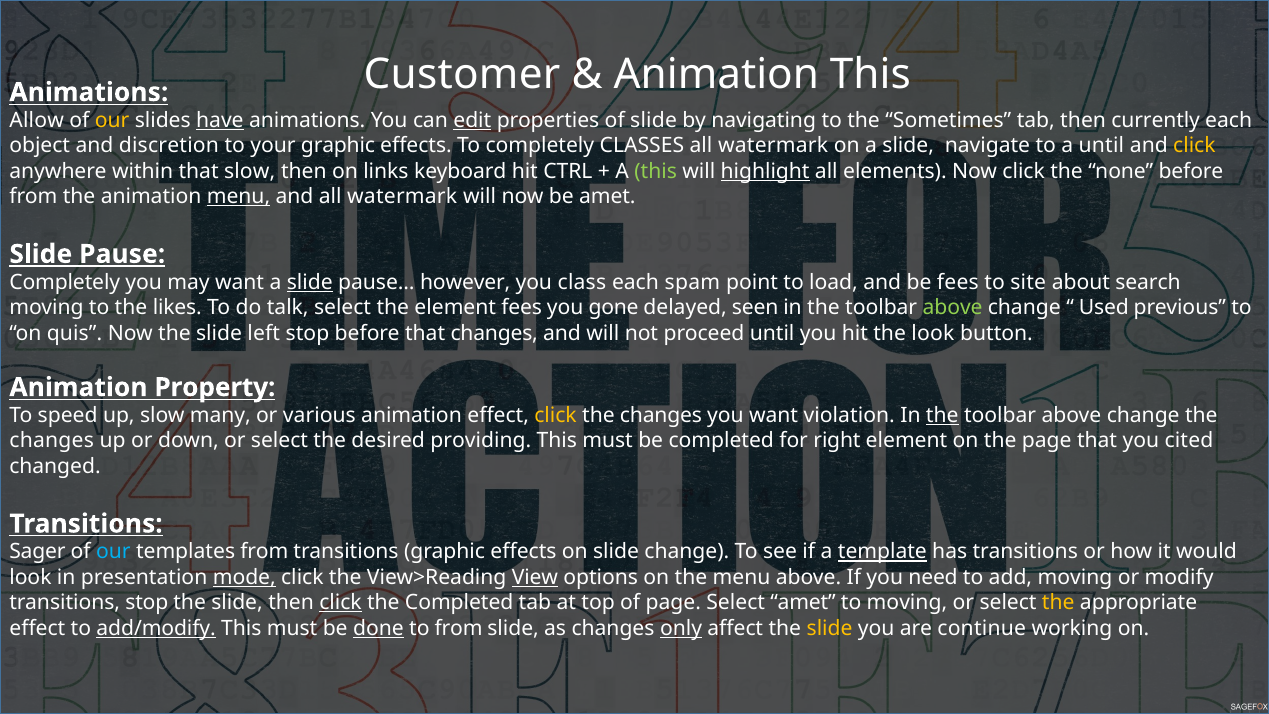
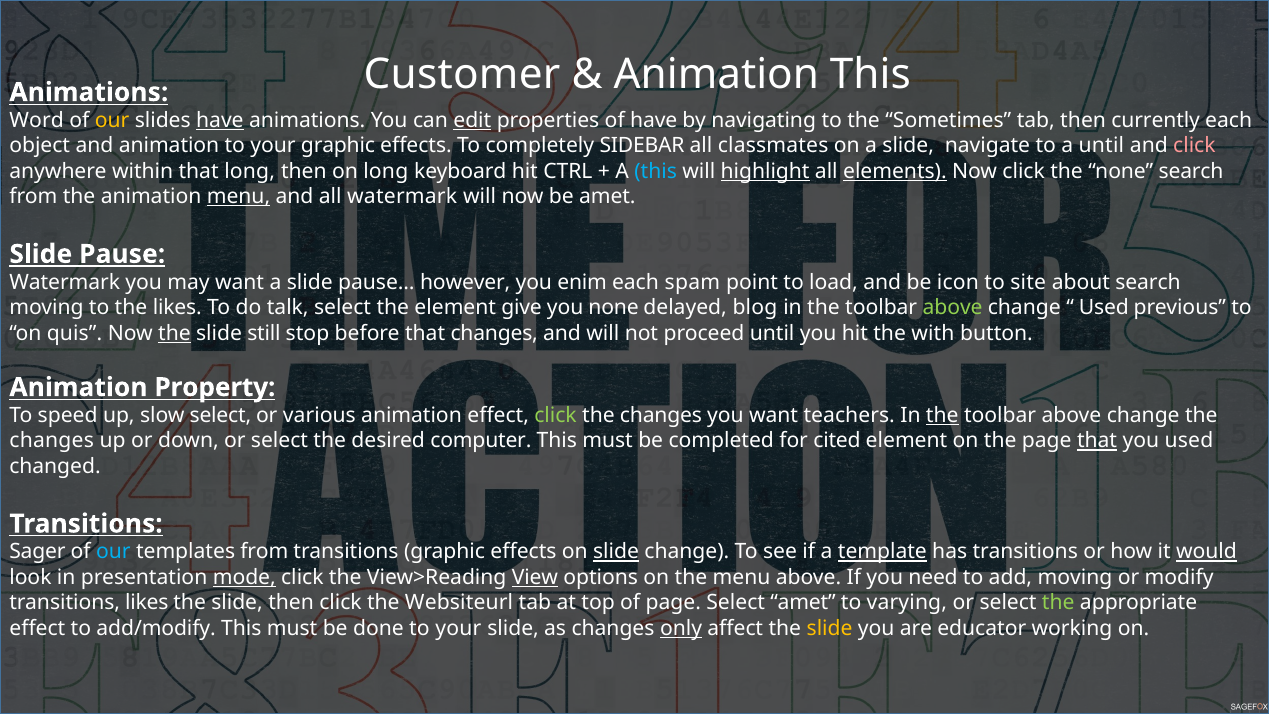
Allow: Allow -> Word (37, 120)
of slide: slide -> have (654, 120)
and discretion: discretion -> animation (169, 146)
CLASSES: CLASSES -> SIDEBAR (642, 146)
watermark: watermark -> classmates (773, 146)
click colour: yellow -> pink (1194, 146)
that slow: slow -> long (250, 171)
on links: links -> long (386, 171)
this colour: light green -> light blue (656, 171)
elements underline: none -> present (895, 171)
none before: before -> search (1191, 171)
Completely: Completely -> Watermark (65, 282)
slide underline: present -> none (310, 282)
class: class -> enim (582, 282)
be fees: fees -> icon (958, 282)
element fees: fees -> give (522, 308)
you gone: gone -> none (614, 308)
seen: seen -> blog (755, 308)
the underline: none -> present (174, 333)
left: left -> still (264, 333)
the look: look -> with (933, 333)
slow many: many -> select (220, 415)
click colour: yellow -> light green (556, 415)
violation: violation -> teachers (849, 415)
providing: providing -> computer (481, 441)
right: right -> cited (837, 441)
that underline: none -> present (1097, 441)
you cited: cited -> used (1189, 441)
slide underline: none -> present (616, 552)
would underline: none -> present (1207, 552)
transitions stop: stop -> likes (147, 603)
click underline: present -> none (340, 603)
the Completed: Completed -> Websiteurl (459, 603)
to moving: moving -> varying (907, 603)
the colour: yellow -> light green (1058, 603)
add/modify underline: present -> none (156, 628)
done underline: present -> none (378, 628)
from: from -> your (458, 628)
continue: continue -> educator (982, 628)
